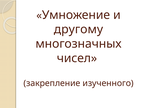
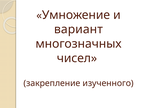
другому: другому -> вариант (78, 30)
